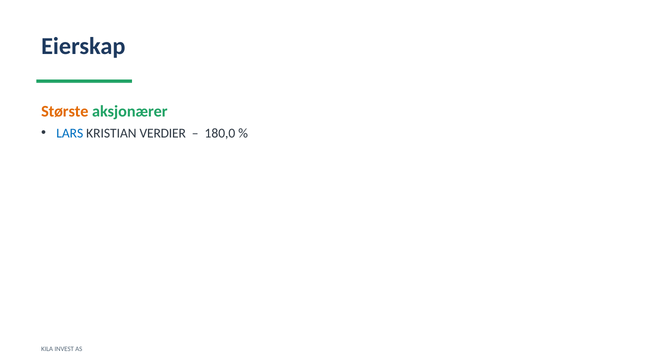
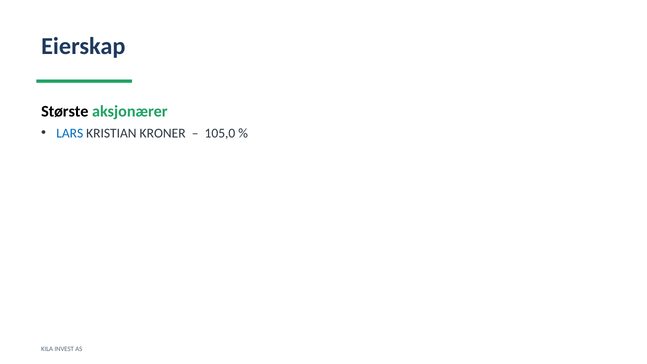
Største colour: orange -> black (65, 111)
VERDIER: VERDIER -> KRONER (163, 133)
180,0: 180,0 -> 105,0 (220, 133)
